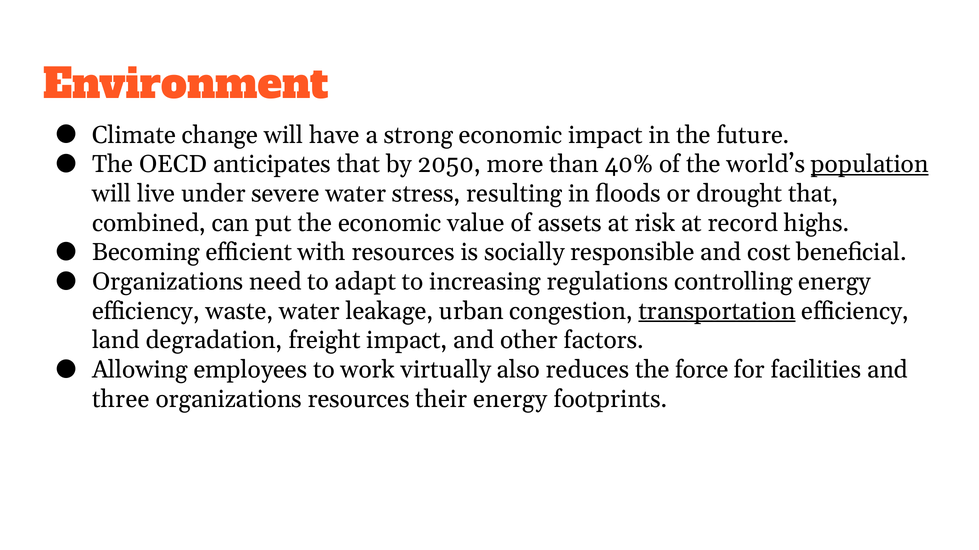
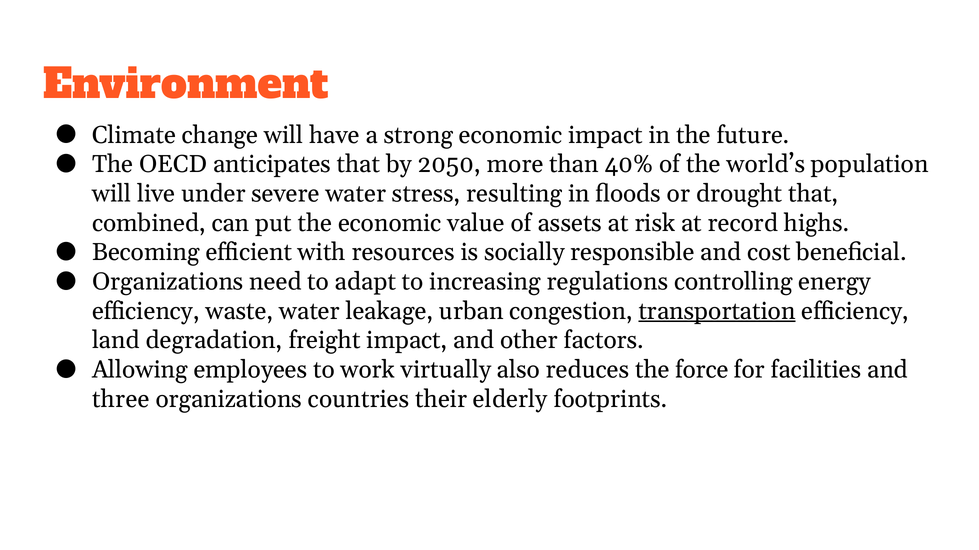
population underline: present -> none (870, 165)
organizations resources: resources -> countries (359, 399)
their energy: energy -> elderly (510, 399)
